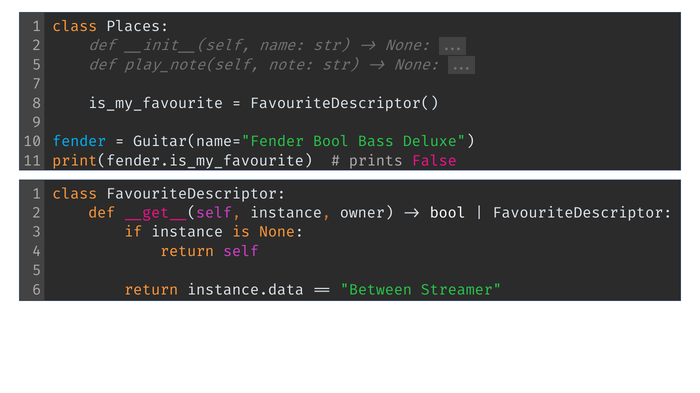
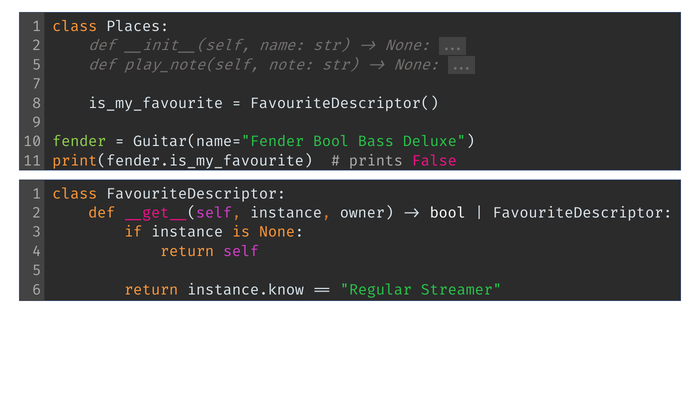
fender colour: light blue -> light green (79, 142)
instance.data: instance.data -> instance.know (246, 290)
Between: Between -> Regular (376, 290)
